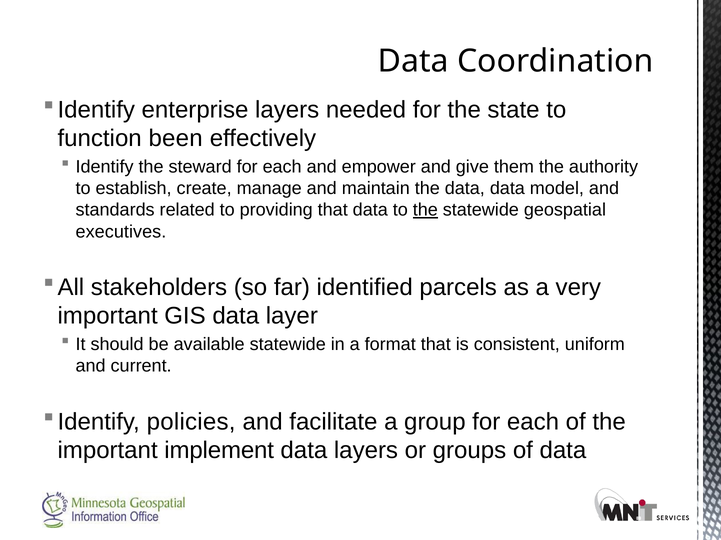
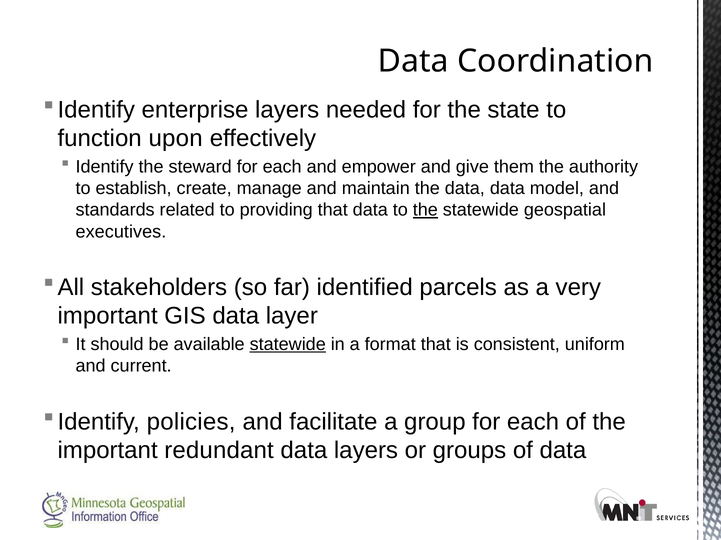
been: been -> upon (176, 139)
statewide underline: none -> present (288, 345)
implement: implement -> redundant (219, 451)
